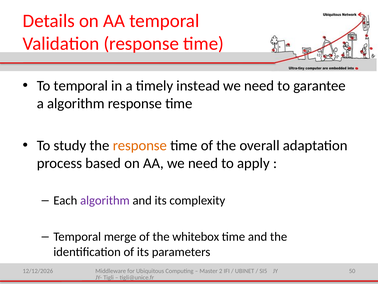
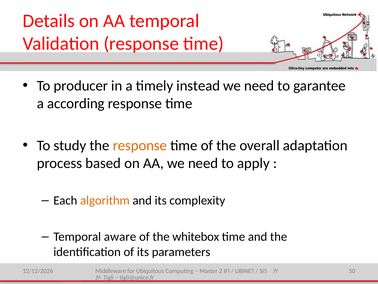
To temporal: temporal -> producer (81, 86)
a algorithm: algorithm -> according (76, 103)
algorithm colour: purple -> orange (105, 200)
merge: merge -> aware (120, 236)
